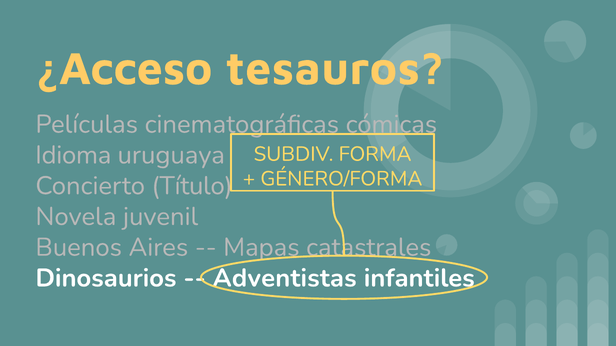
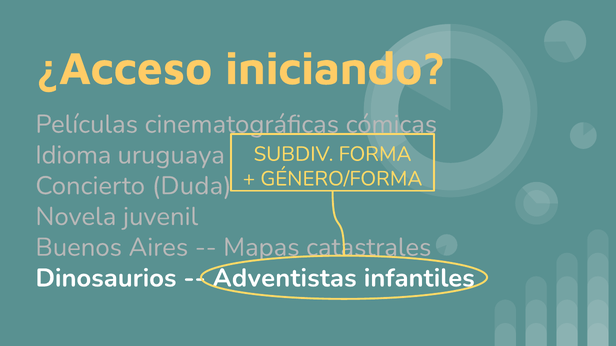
tesauros: tesauros -> iniciando (335, 69)
Título: Título -> Duda (192, 186)
